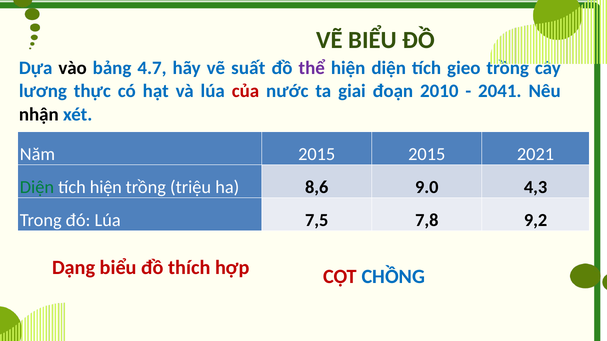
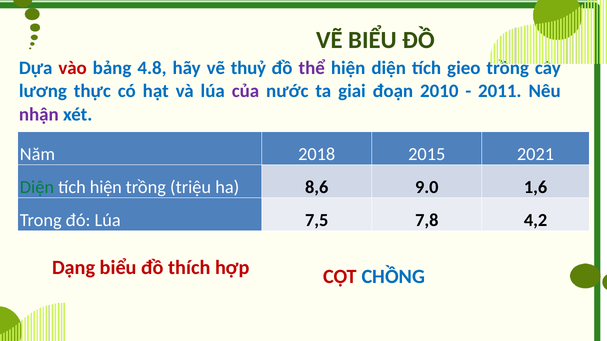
vào colour: black -> red (73, 68)
4.7: 4.7 -> 4.8 (152, 68)
suất: suất -> thuỷ (248, 68)
của colour: red -> purple (245, 91)
2041: 2041 -> 2011 (500, 91)
nhận colour: black -> purple (39, 115)
Năm 2015: 2015 -> 2018 (317, 154)
4,3: 4,3 -> 1,6 (536, 187)
9,2: 9,2 -> 4,2 (536, 220)
